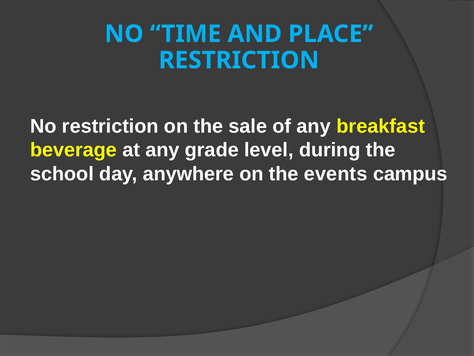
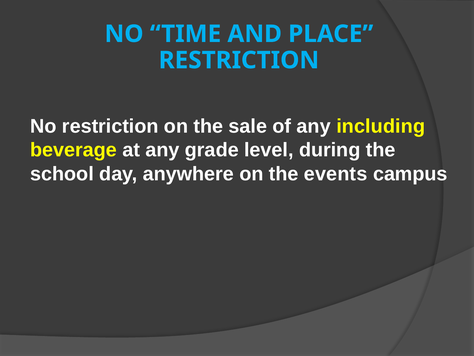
breakfast: breakfast -> including (381, 126)
